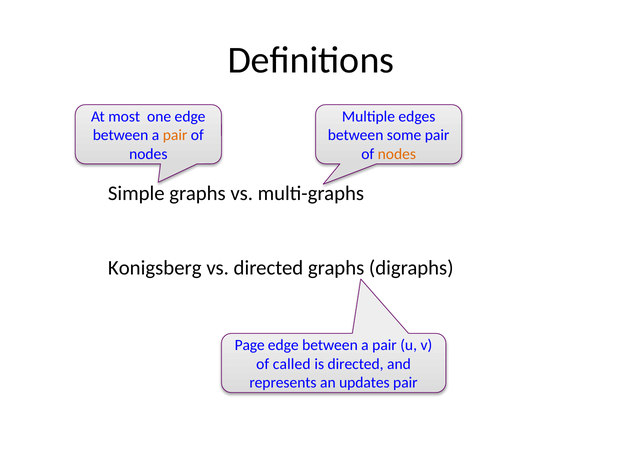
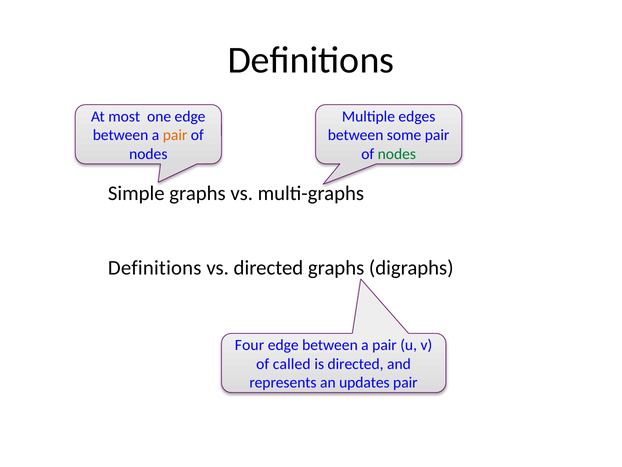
nodes colour: orange -> green (397, 154)
Konigsberg: Konigsberg -> Definitions (155, 268)
Page: Page -> Four (250, 345)
